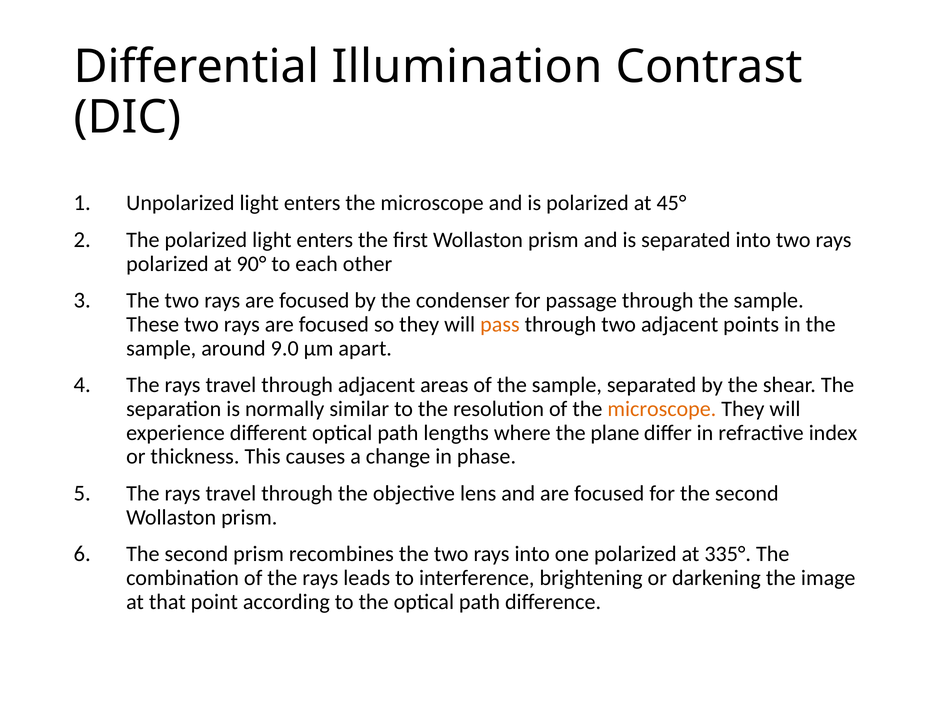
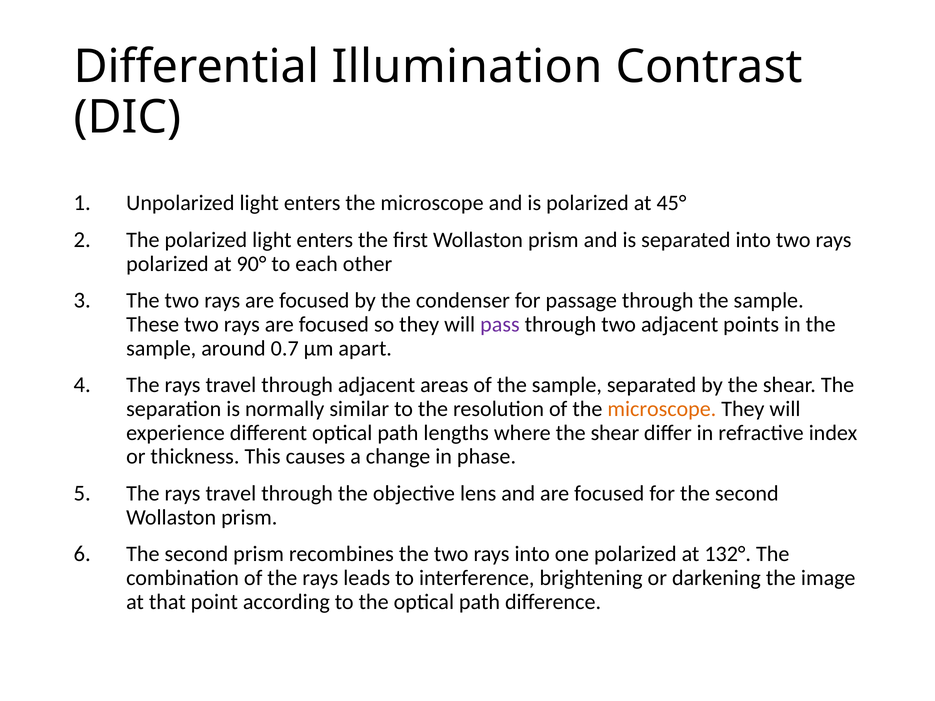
pass colour: orange -> purple (500, 325)
9.0: 9.0 -> 0.7 (285, 348)
where the plane: plane -> shear (615, 433)
335°: 335° -> 132° (728, 554)
